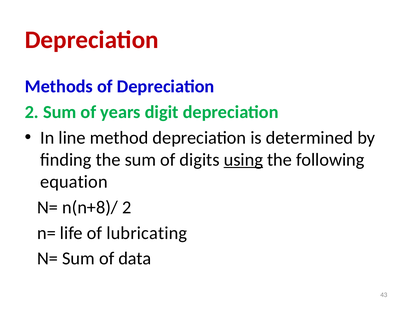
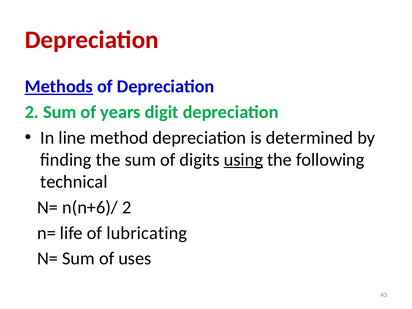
Methods underline: none -> present (59, 86)
equation: equation -> technical (74, 182)
n(n+8)/: n(n+8)/ -> n(n+6)/ (90, 207)
data: data -> uses (135, 259)
